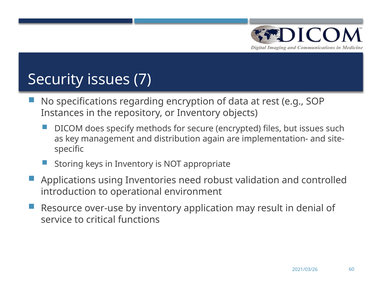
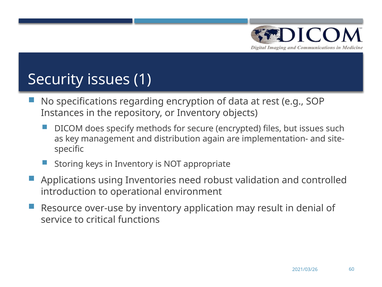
7: 7 -> 1 (143, 79)
